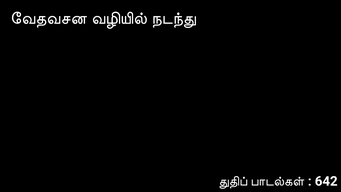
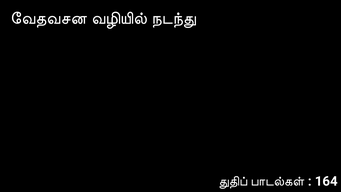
642: 642 -> 164 (326, 181)
